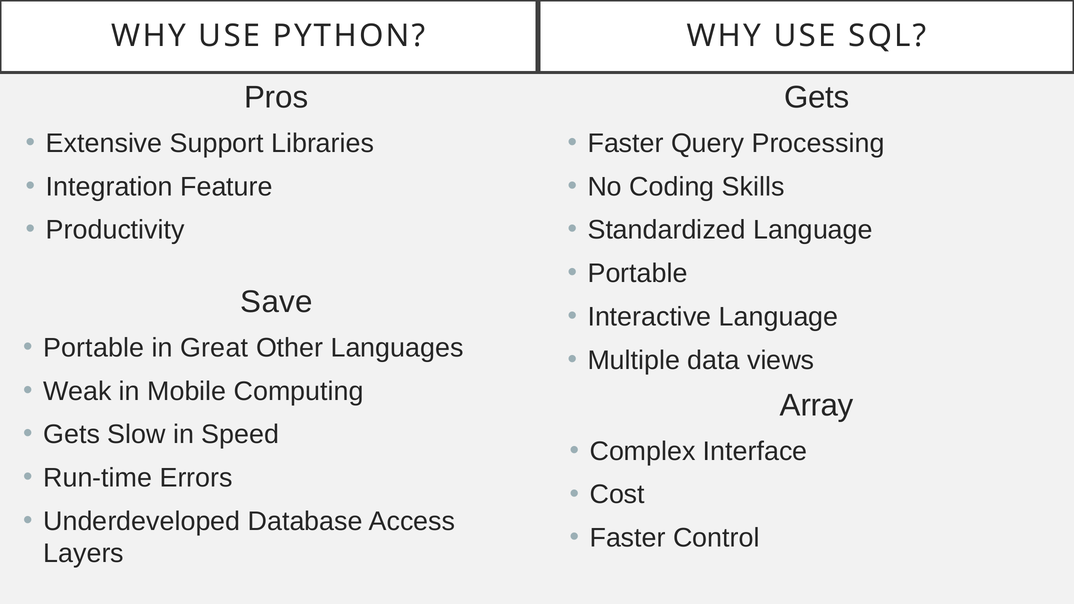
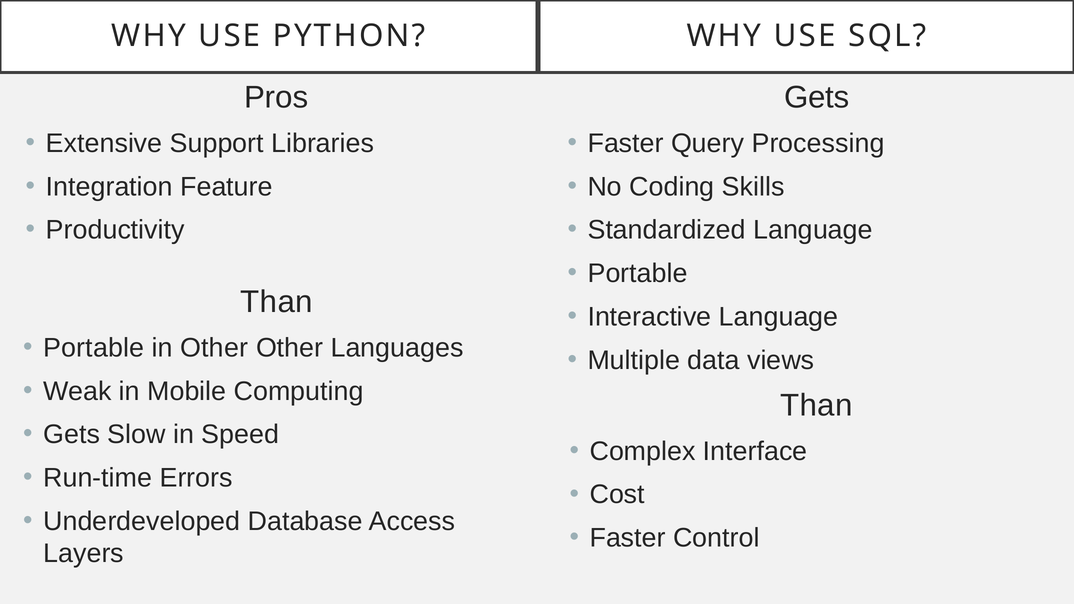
Save: Save -> Than (277, 302)
in Great: Great -> Other (214, 348)
Array: Array -> Than (816, 406)
